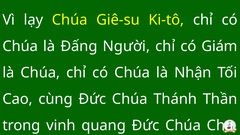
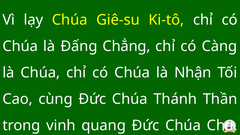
Người: Người -> Chẳng (126, 46)
Giám: Giám -> Càng (219, 46)
